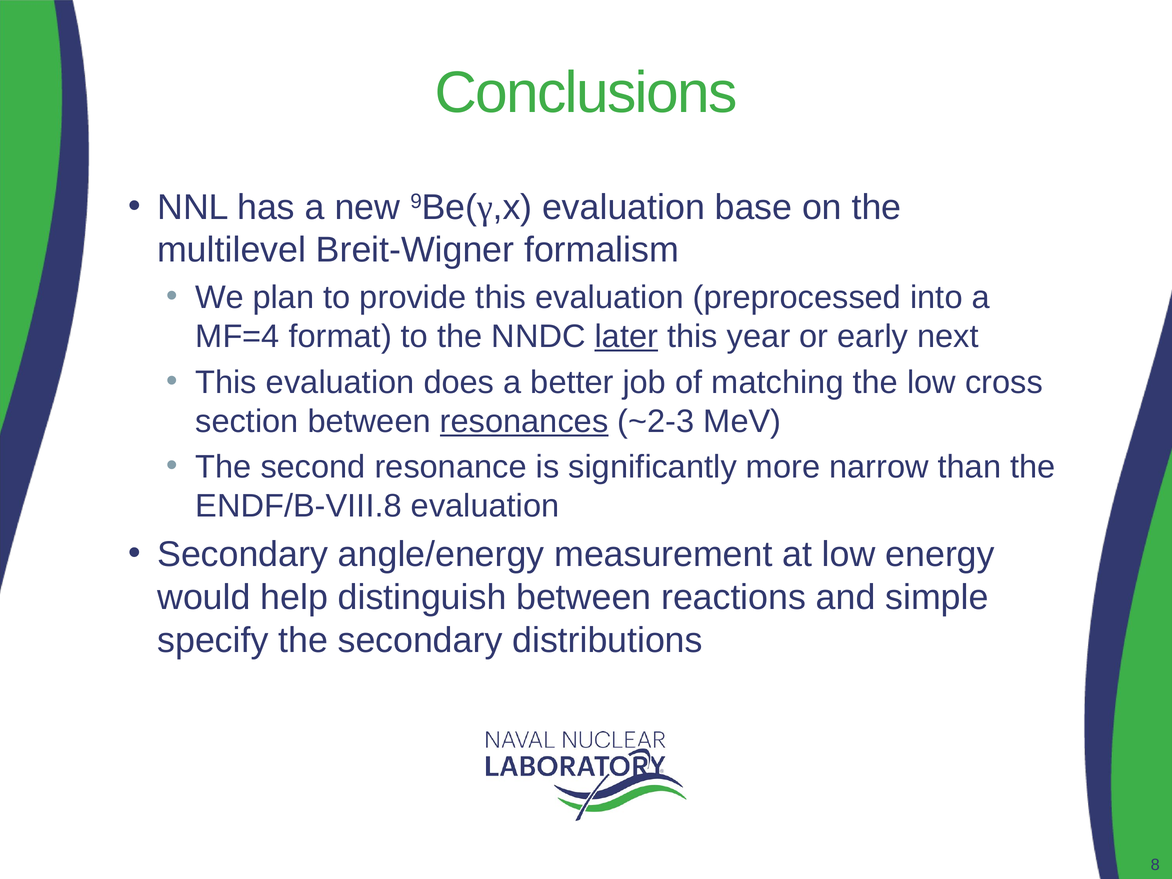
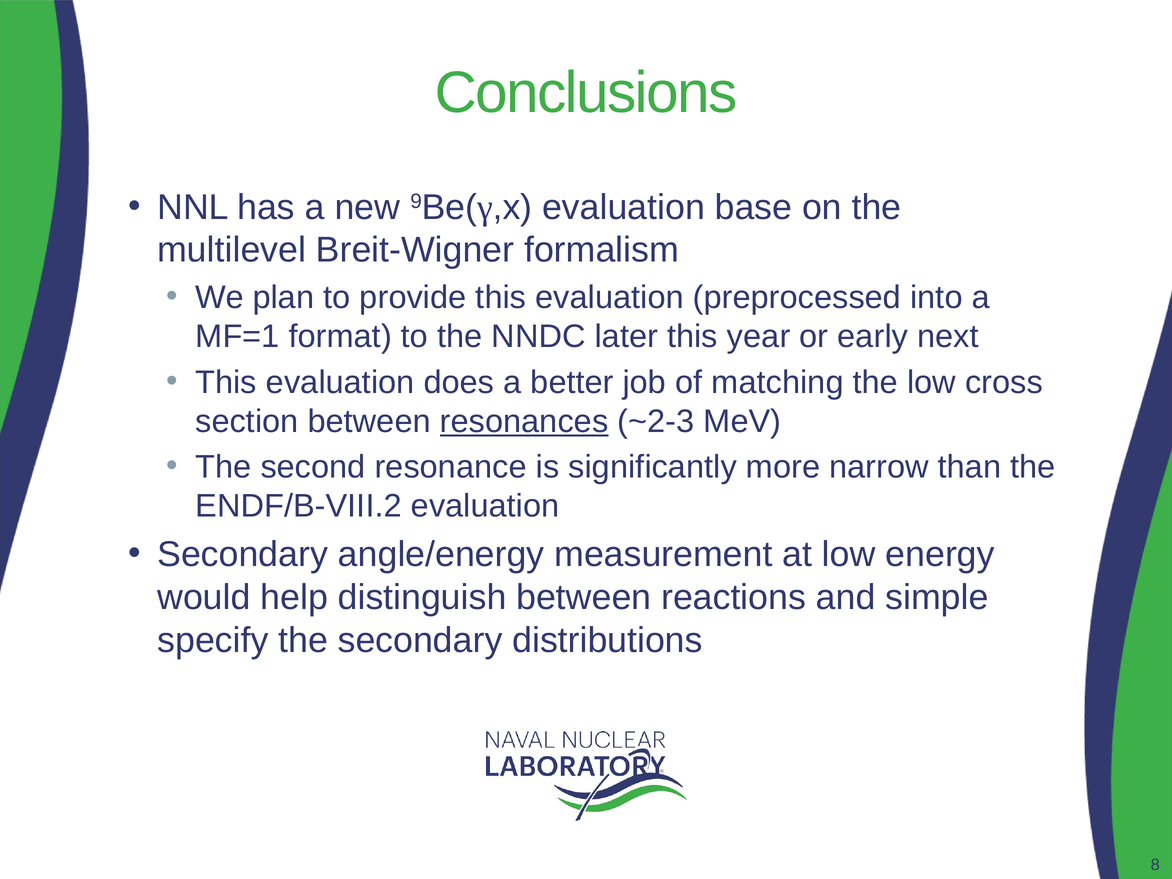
MF=4: MF=4 -> MF=1 (237, 337)
later underline: present -> none (626, 337)
ENDF/B-VIII.8: ENDF/B-VIII.8 -> ENDF/B-VIII.2 (299, 506)
